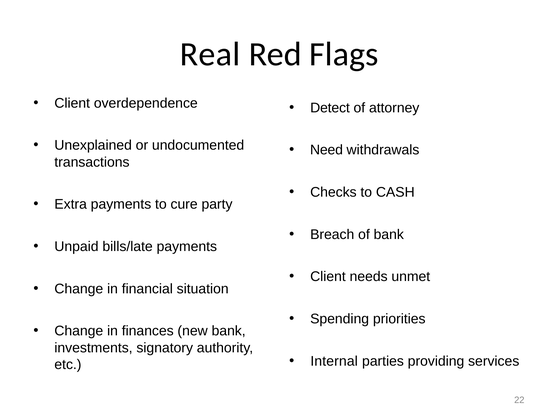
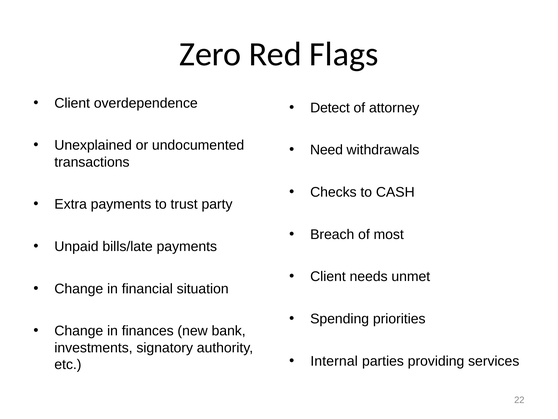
Real: Real -> Zero (210, 54)
cure: cure -> trust (184, 204)
of bank: bank -> most (389, 234)
